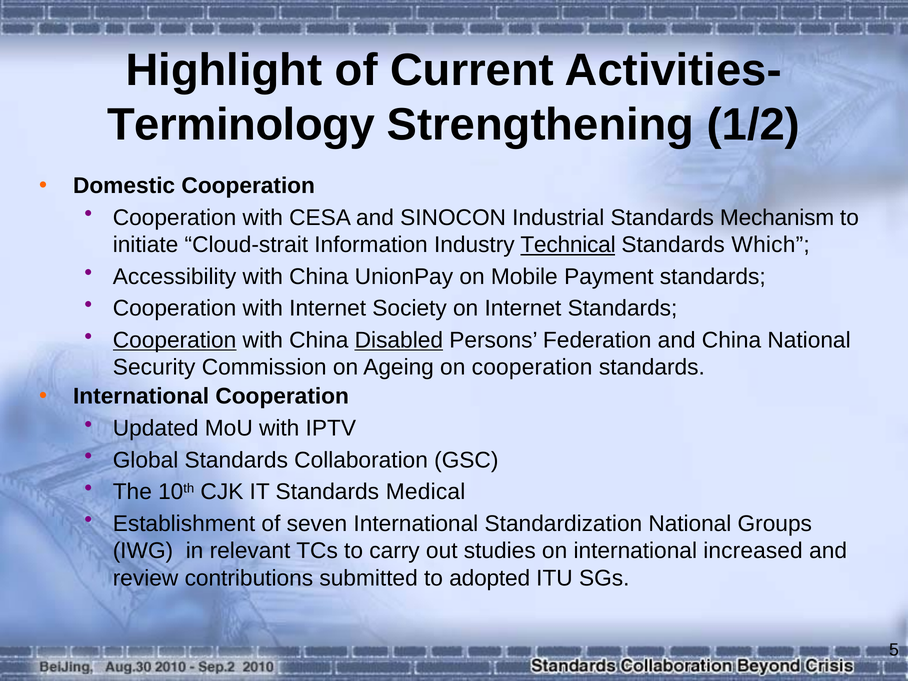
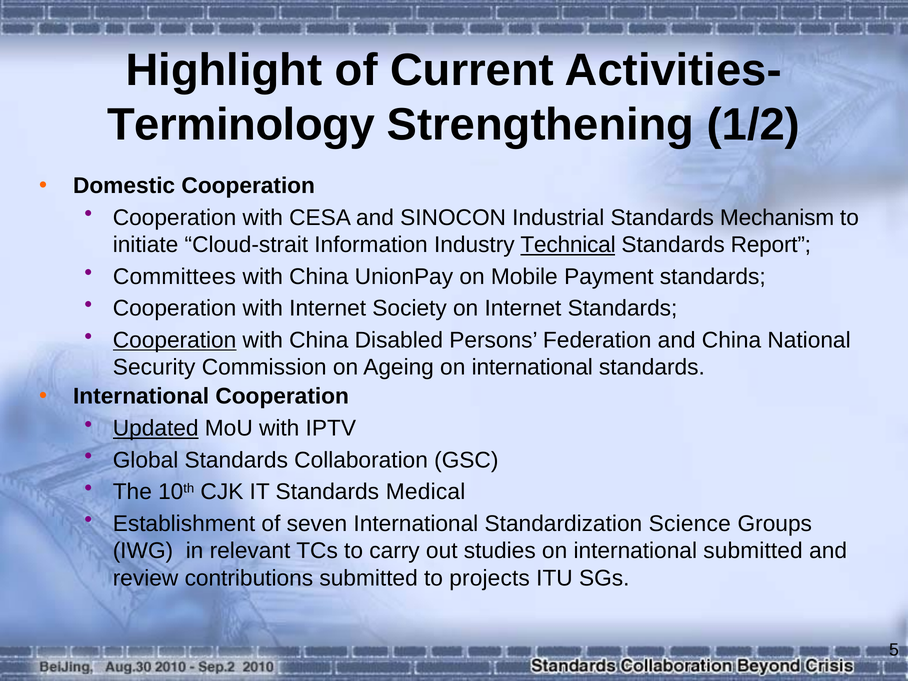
Which: Which -> Report (771, 245)
Accessibility: Accessibility -> Committees (174, 277)
Disabled underline: present -> none (399, 340)
Ageing on cooperation: cooperation -> international (532, 368)
Updated underline: none -> present (156, 428)
Standardization National: National -> Science (690, 524)
international increased: increased -> submitted (753, 551)
adopted: adopted -> projects (490, 578)
